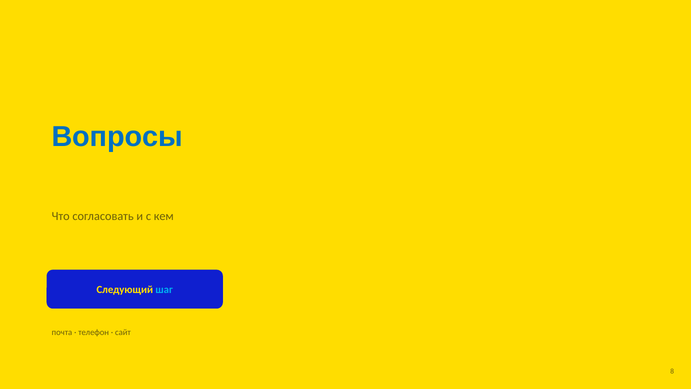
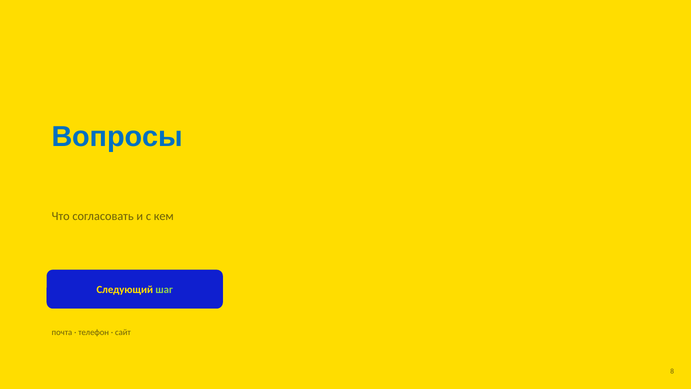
шаг colour: light blue -> light green (164, 290)
